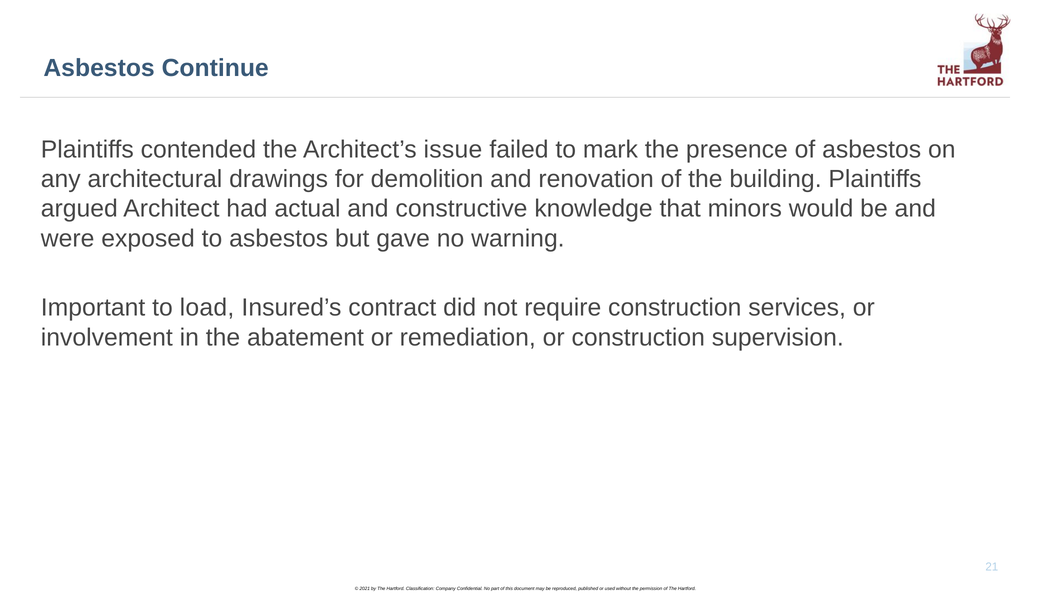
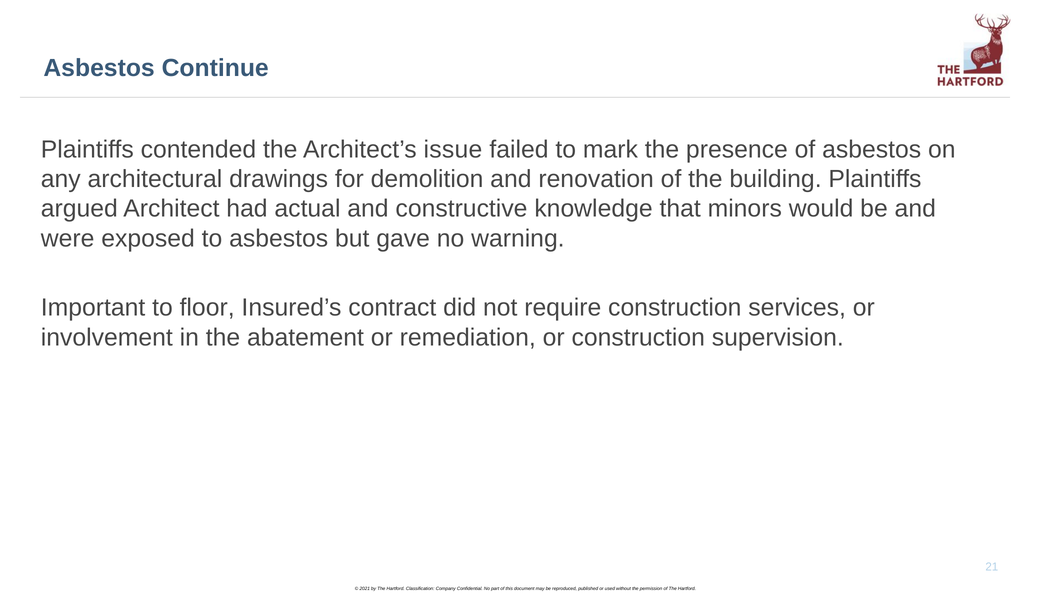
load: load -> floor (207, 308)
